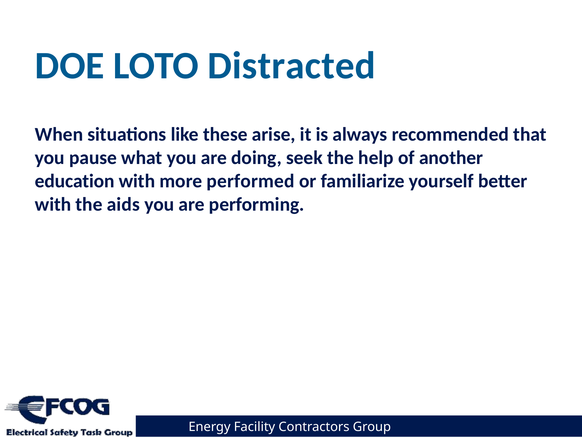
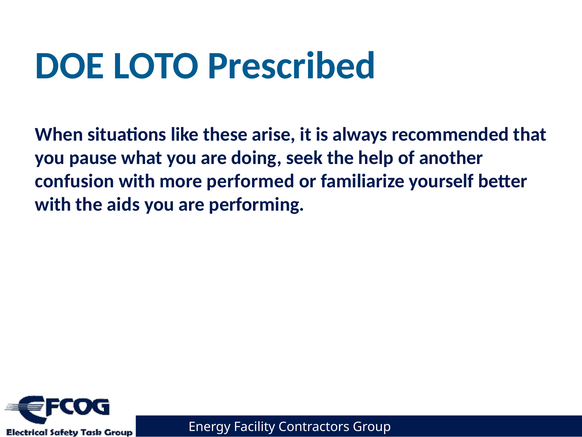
Distracted: Distracted -> Prescribed (292, 66)
education: education -> confusion (75, 181)
